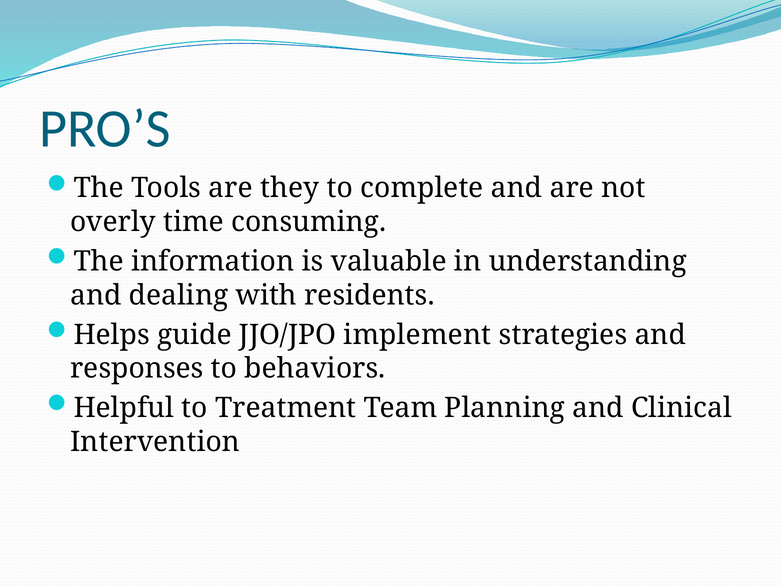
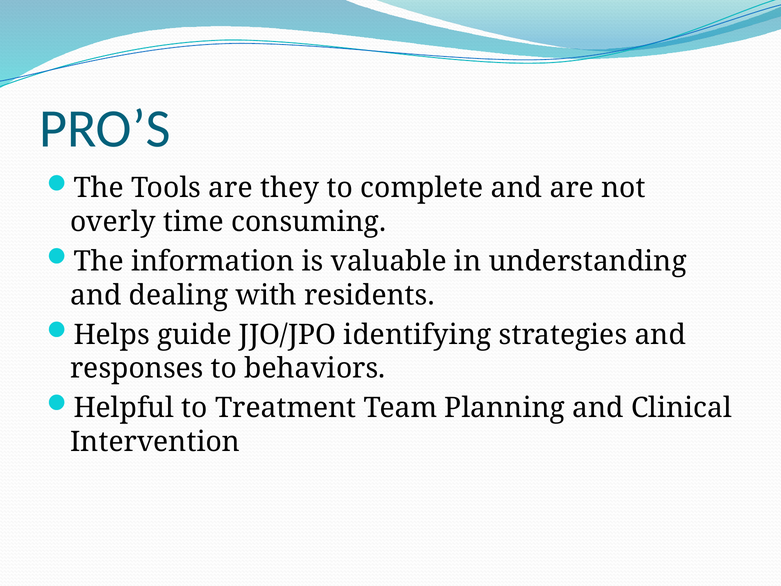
implement: implement -> identifying (418, 335)
